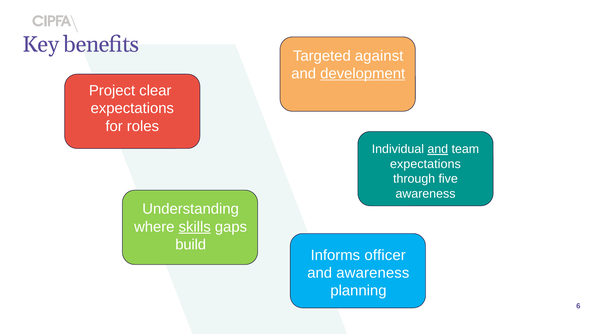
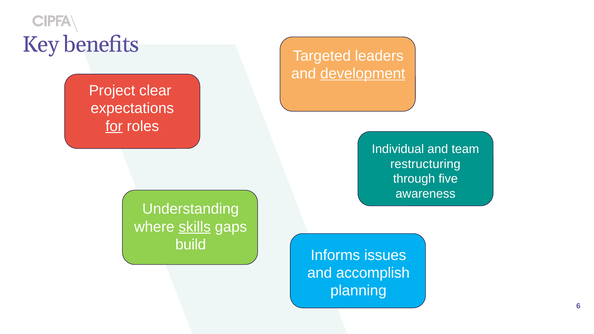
against: against -> leaders (379, 56)
for underline: none -> present (114, 126)
and underline: present -> none (438, 149)
expectations: expectations -> restructuring (425, 164)
officer: officer -> issues (385, 255)
and awareness: awareness -> accomplish (373, 273)
